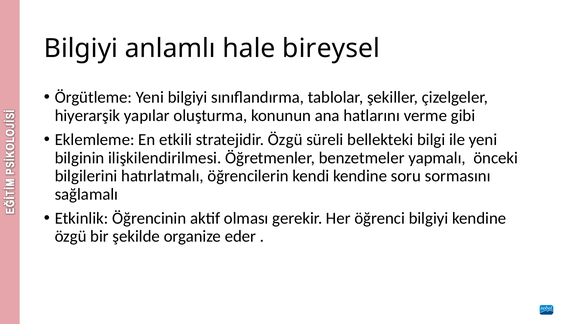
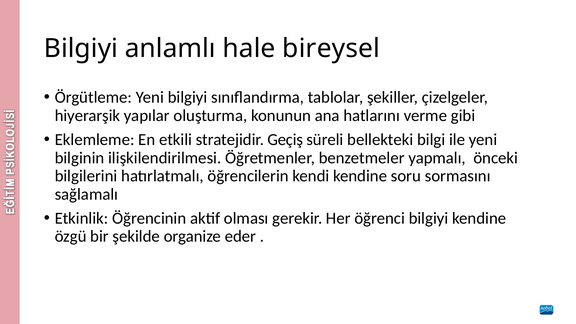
stratejidir Özgü: Özgü -> Geçiş (285, 140)
